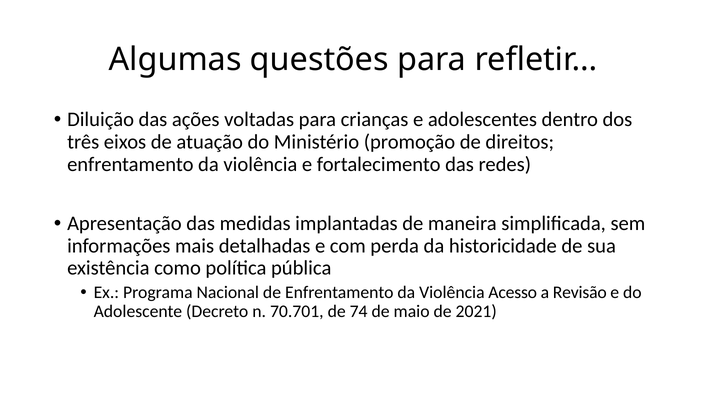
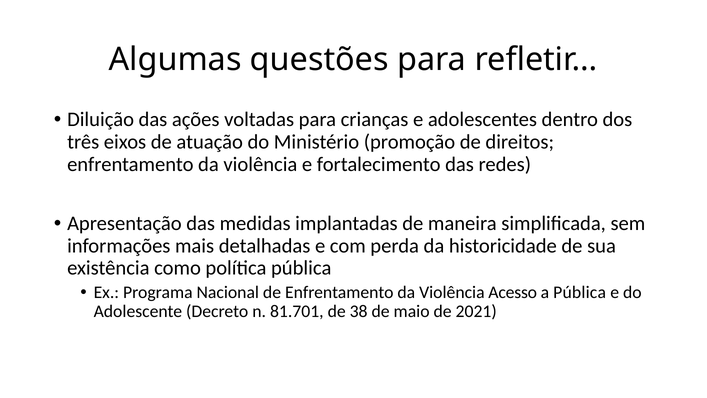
a Revisão: Revisão -> Pública (580, 292)
70.701: 70.701 -> 81.701 (297, 311)
74: 74 -> 38 (359, 311)
